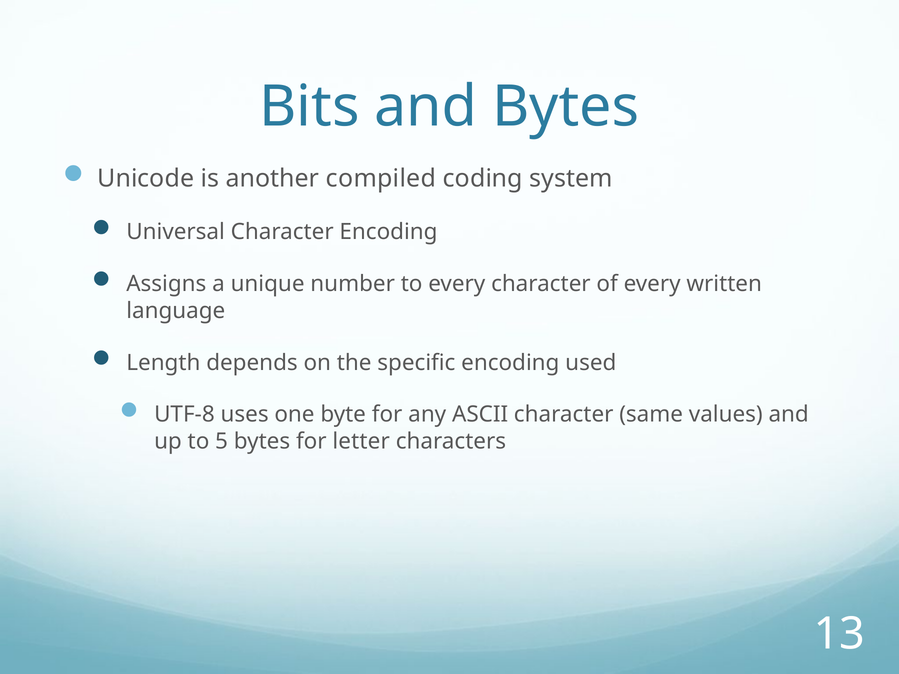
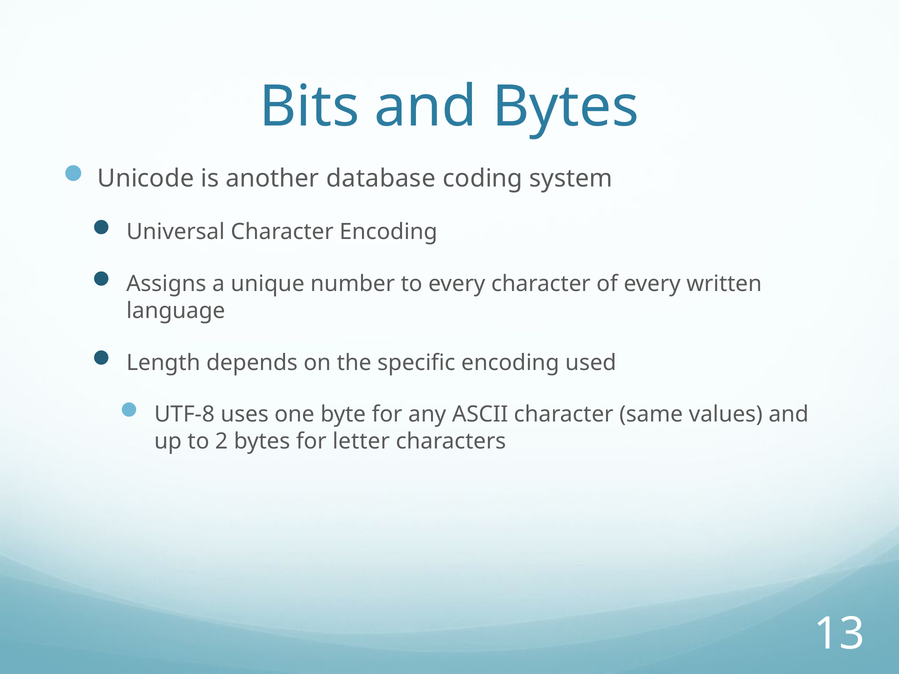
compiled: compiled -> database (381, 179)
5: 5 -> 2 (222, 442)
